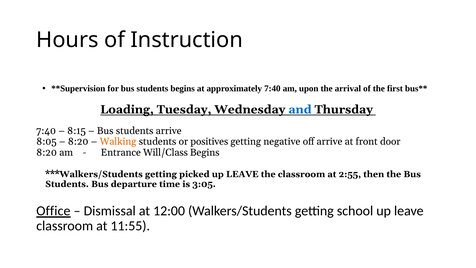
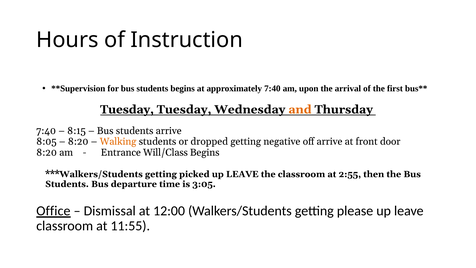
Loading: Loading -> Tuesday (127, 109)
and colour: blue -> orange (300, 109)
positives: positives -> dropped (209, 142)
school: school -> please (355, 211)
